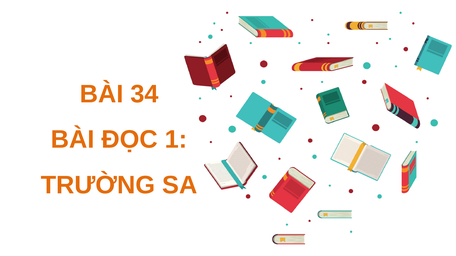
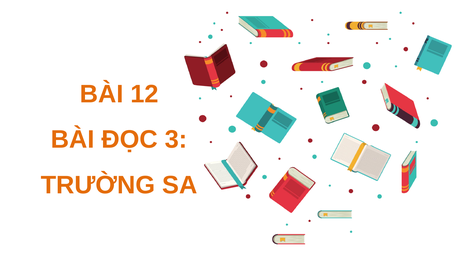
34: 34 -> 12 (144, 94)
1: 1 -> 3 (176, 140)
